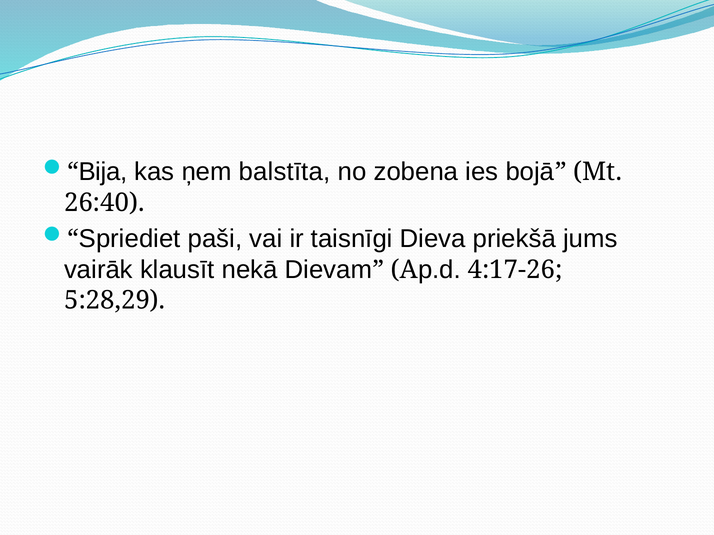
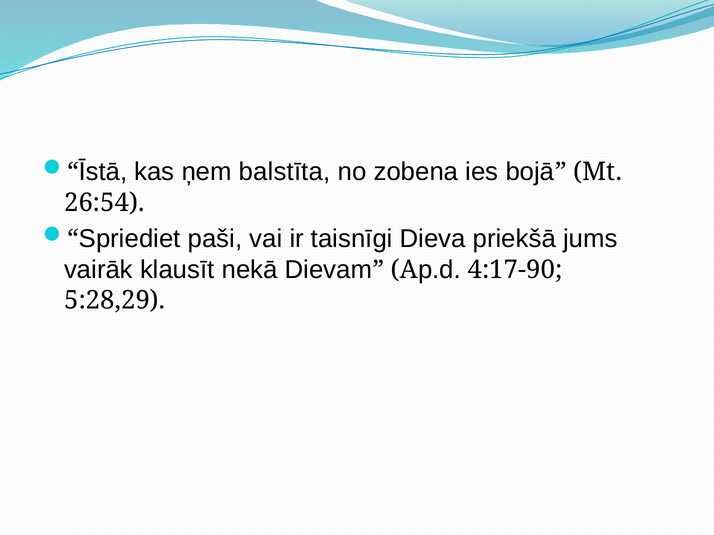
Bija: Bija -> Īstā (103, 172)
26:40: 26:40 -> 26:54 (104, 203)
4:17-26: 4:17-26 -> 4:17-90 (515, 270)
